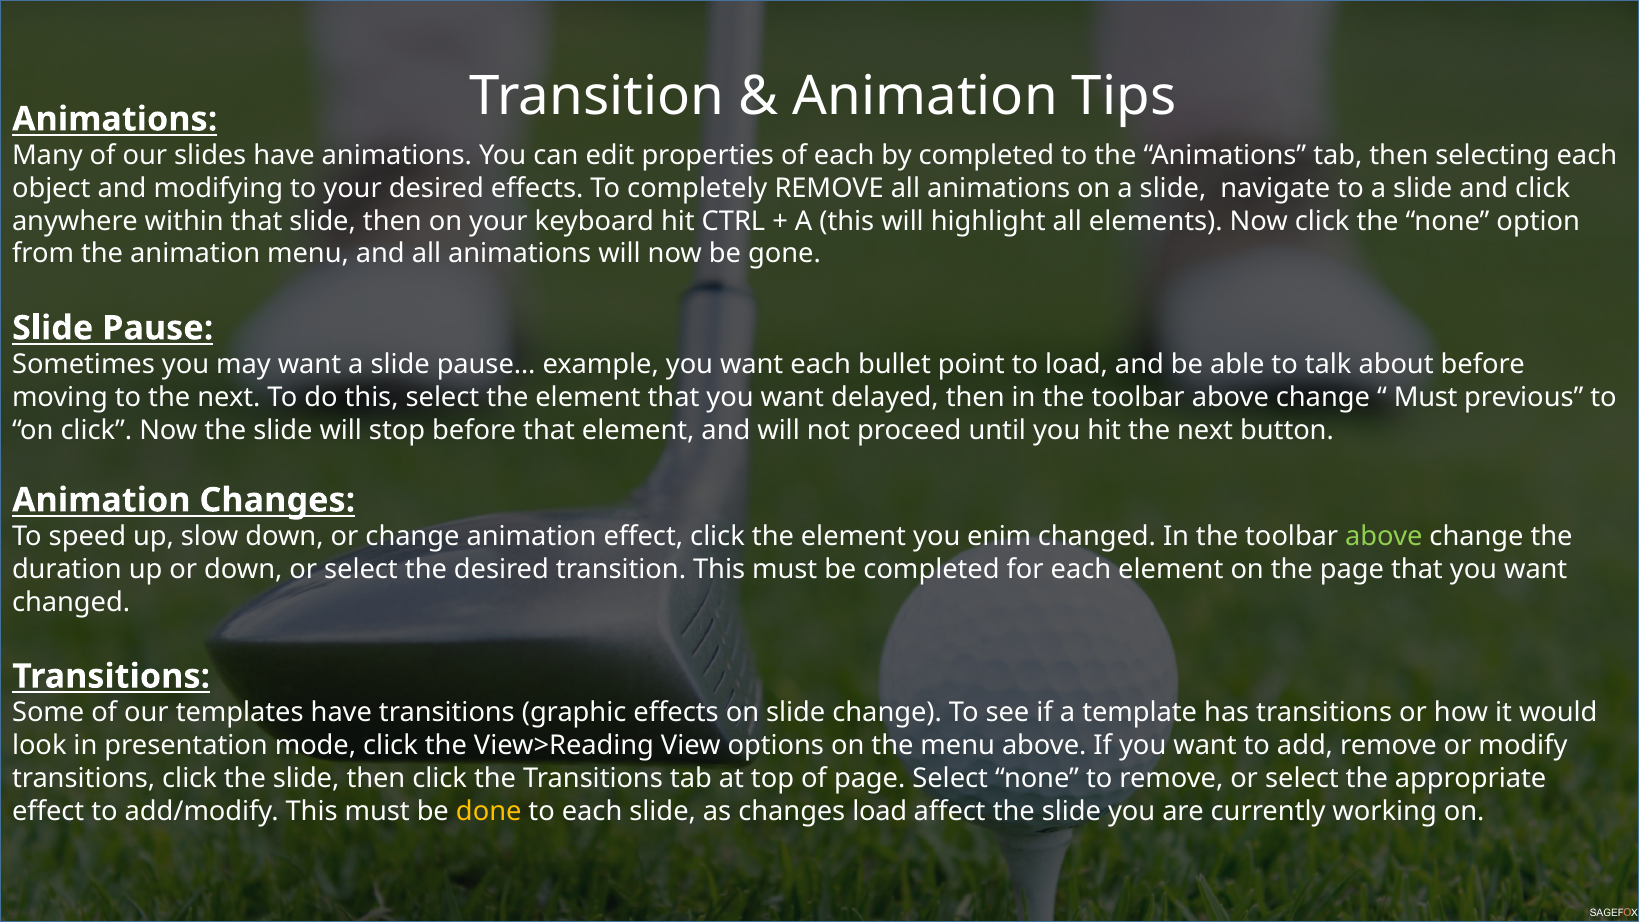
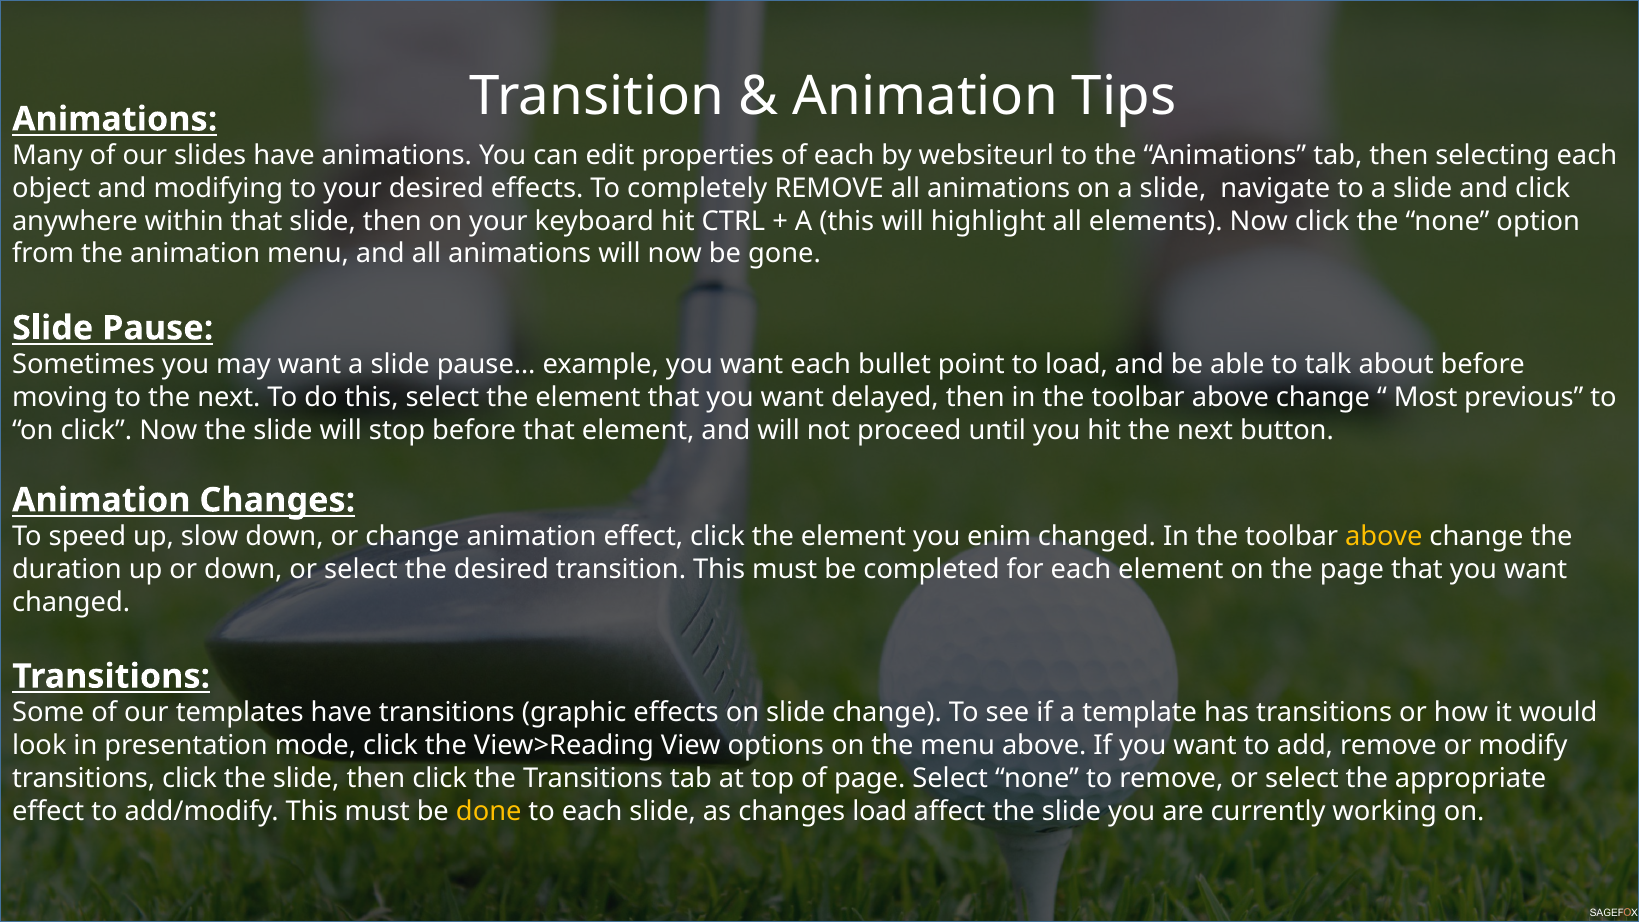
by completed: completed -> websiteurl (986, 156)
Must: Must -> Most (1426, 397)
above colour: light green -> yellow (1384, 537)
